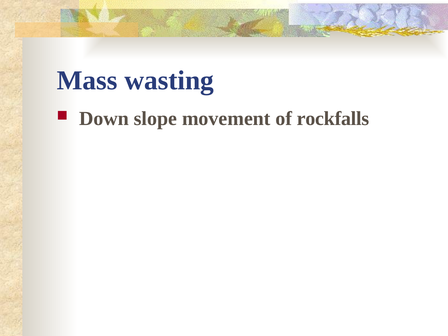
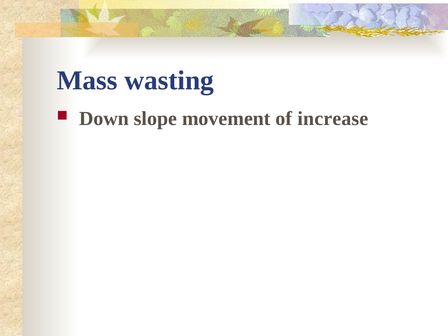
rockfalls: rockfalls -> increase (333, 119)
